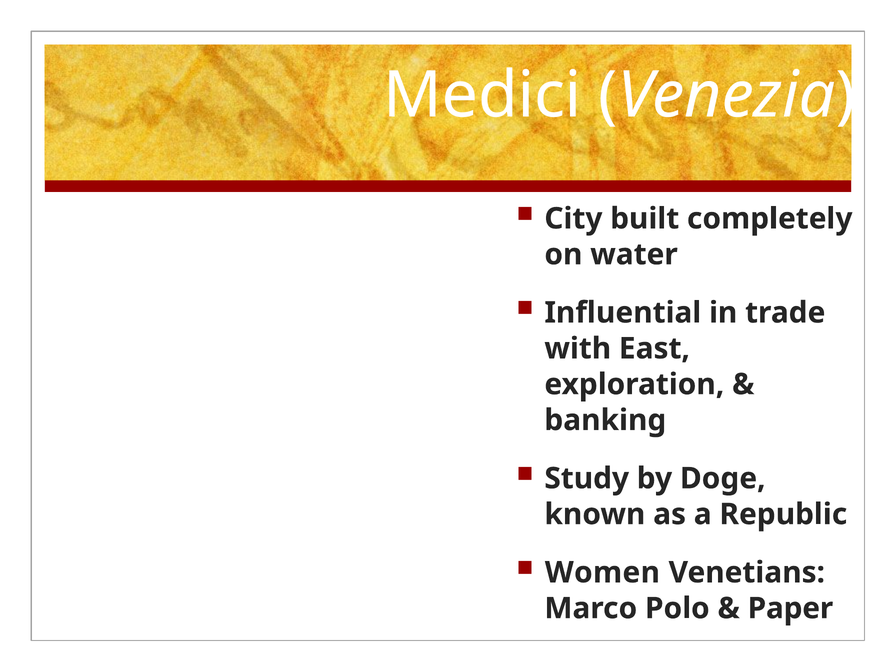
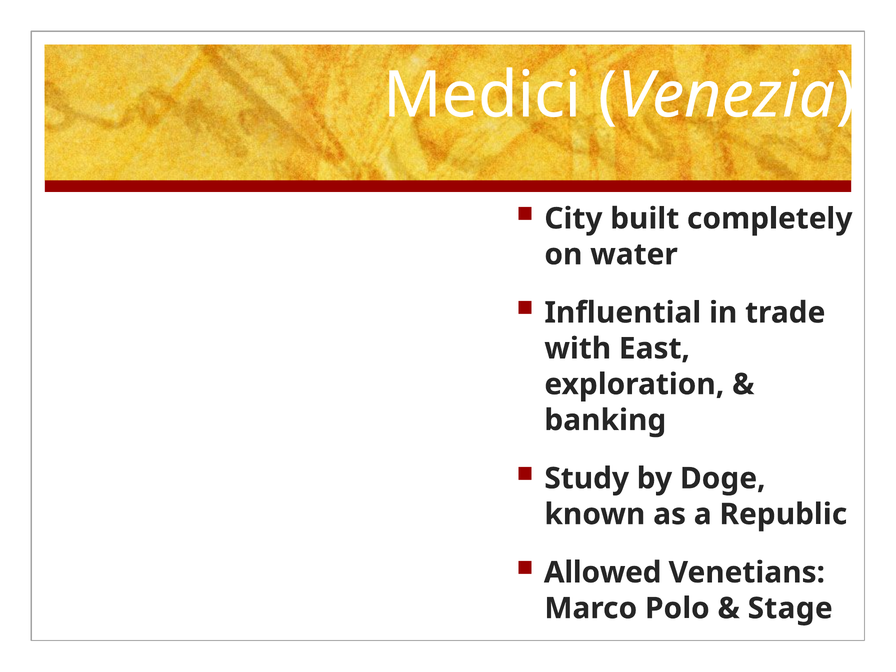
Women: Women -> Allowed (603, 573)
Paper: Paper -> Stage (790, 608)
